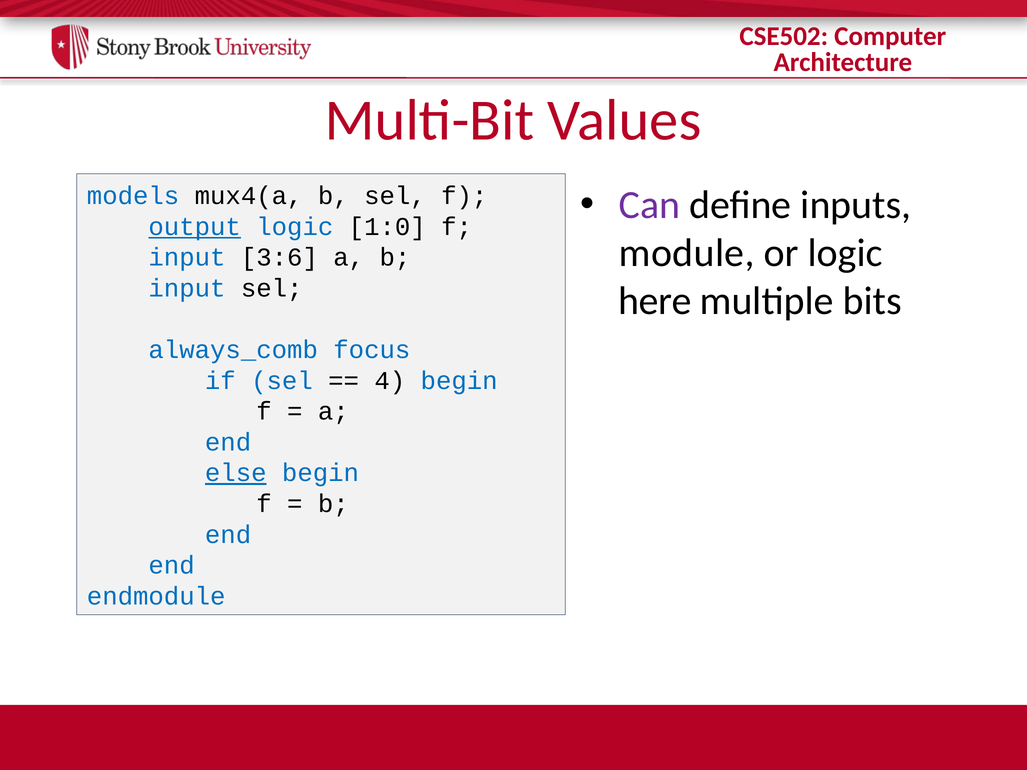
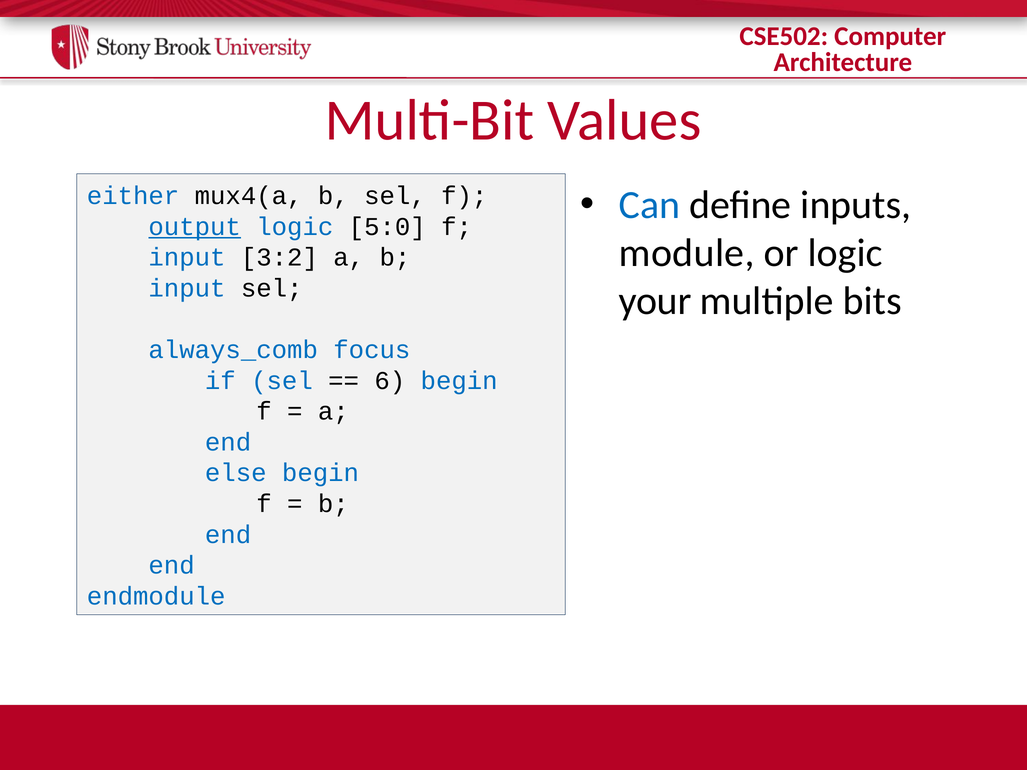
Can colour: purple -> blue (650, 205)
models: models -> either (133, 196)
1:0: 1:0 -> 5:0 (387, 227)
3:6: 3:6 -> 3:2 (279, 257)
here: here -> your (655, 301)
4: 4 -> 6 (390, 381)
else underline: present -> none (236, 473)
